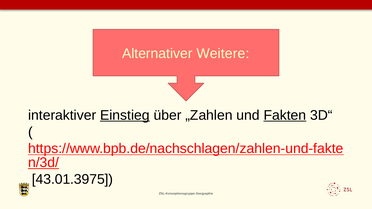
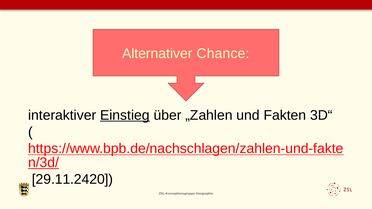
Weitere: Weitere -> Chance (223, 54)
Fakten underline: present -> none (285, 115)
43.01.3975: 43.01.3975 -> 29.11.2420 (73, 180)
